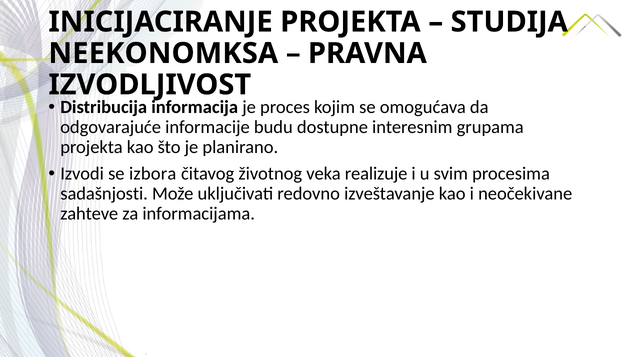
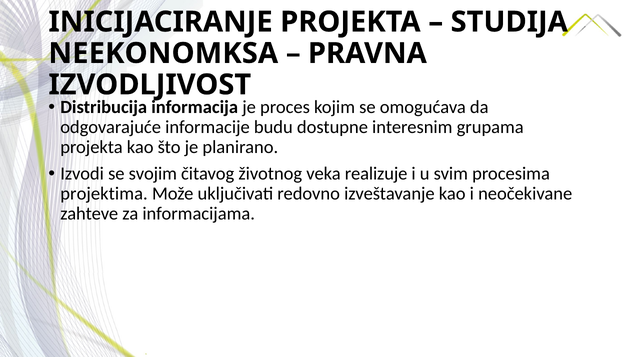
izbora: izbora -> svojim (153, 174)
sadašnjosti: sadašnjosti -> projektima (104, 194)
